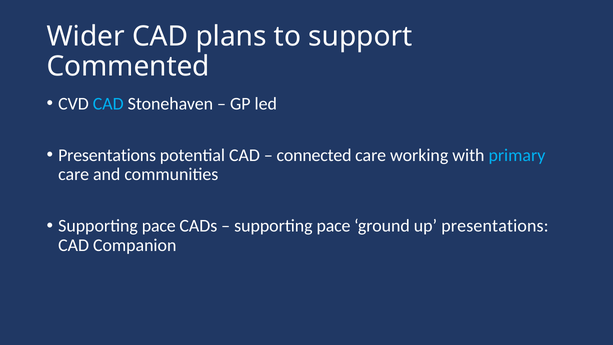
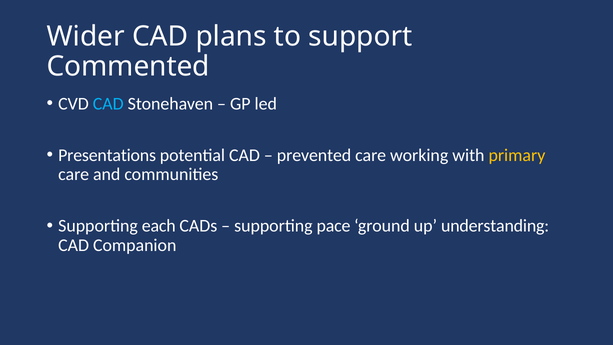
connected: connected -> prevented (314, 155)
primary colour: light blue -> yellow (517, 155)
pace: pace -> each (159, 226)
up presentations: presentations -> understanding (495, 226)
